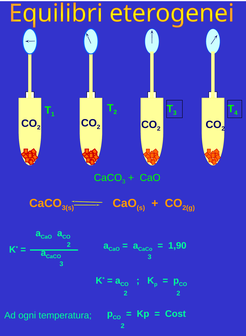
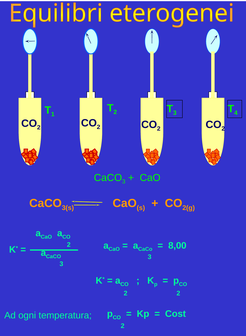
1,90: 1,90 -> 8,00 (177, 246)
